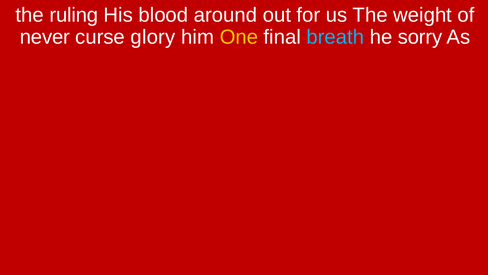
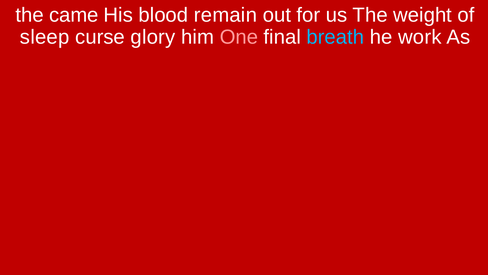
ruling: ruling -> came (74, 15)
around: around -> remain (225, 15)
never: never -> sleep (45, 37)
One colour: yellow -> pink (239, 37)
sorry: sorry -> work (420, 37)
